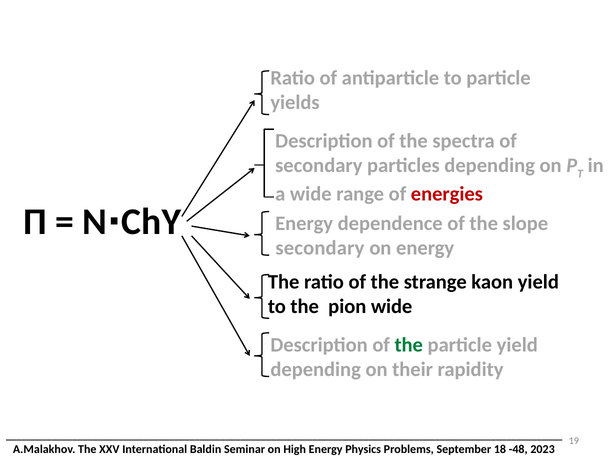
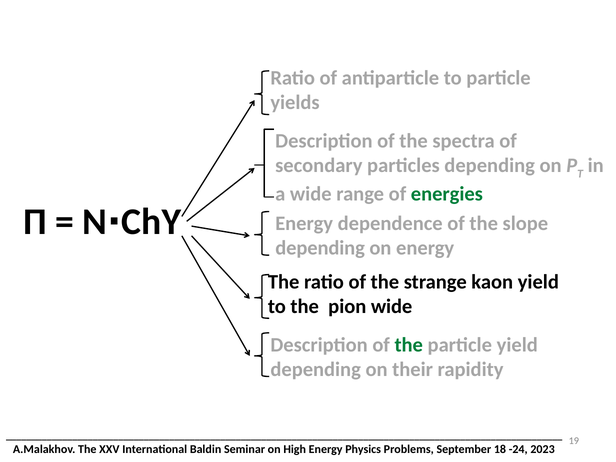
energies colour: red -> green (447, 194)
secondary: secondary -> depending (320, 248)
-48: -48 -> -24 (518, 449)
